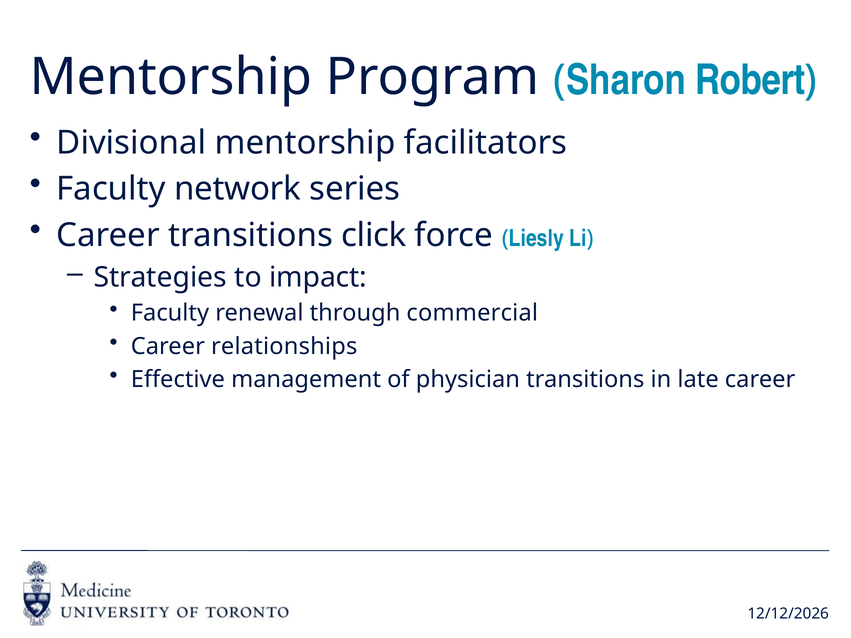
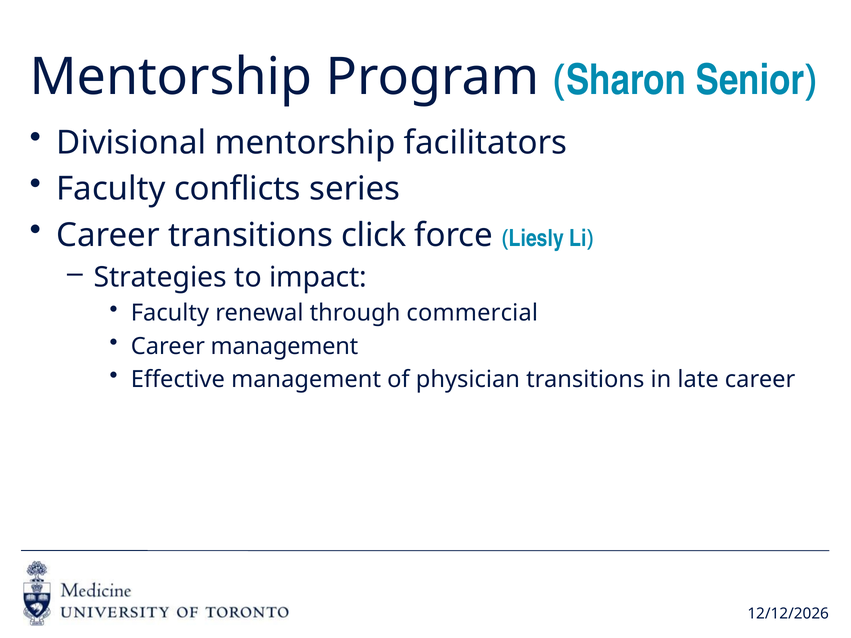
Robert: Robert -> Senior (750, 80)
network: network -> conflicts (238, 189)
Career relationships: relationships -> management (284, 346)
